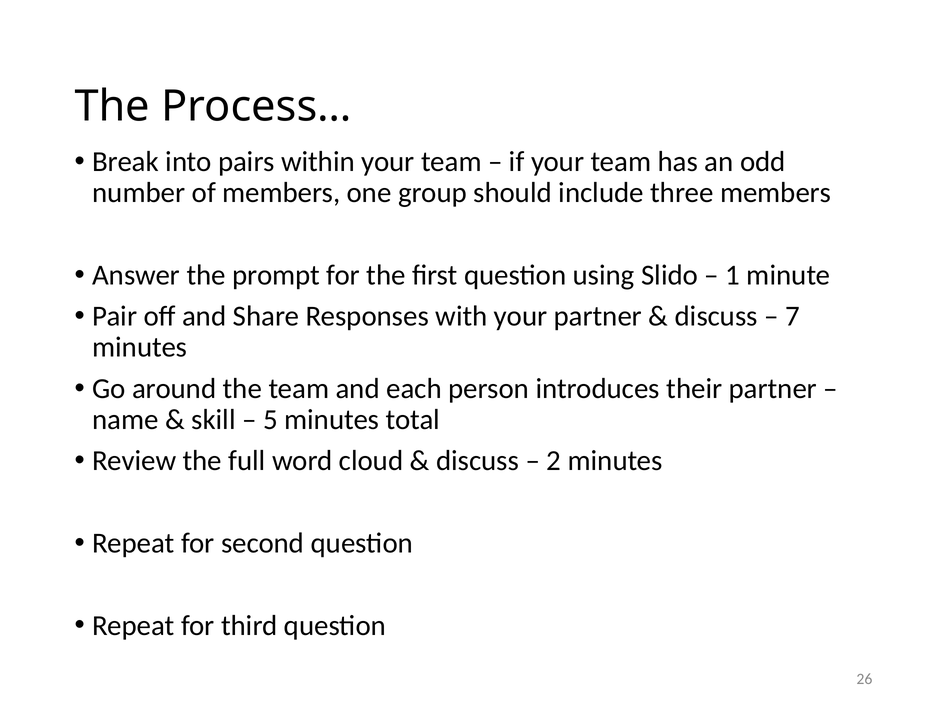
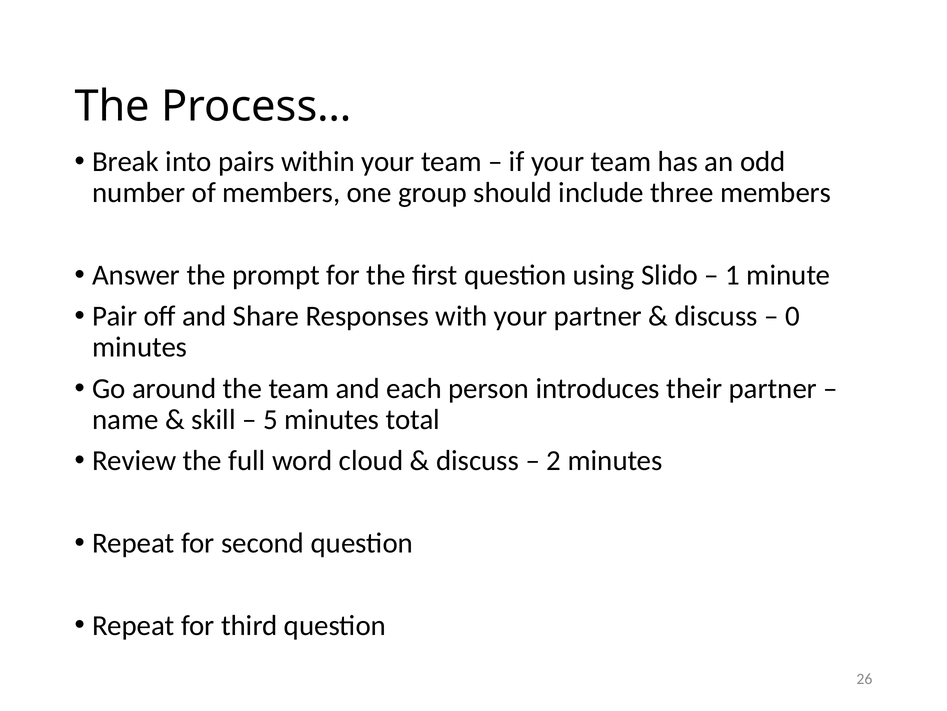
7: 7 -> 0 (792, 316)
